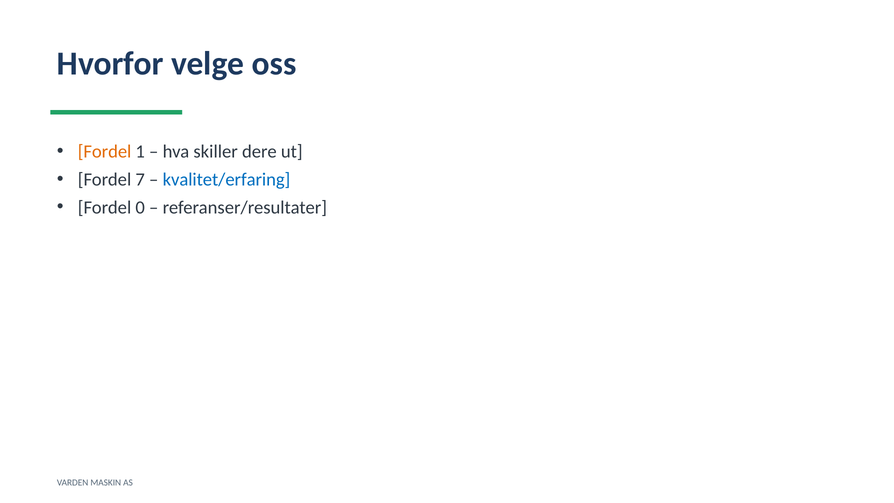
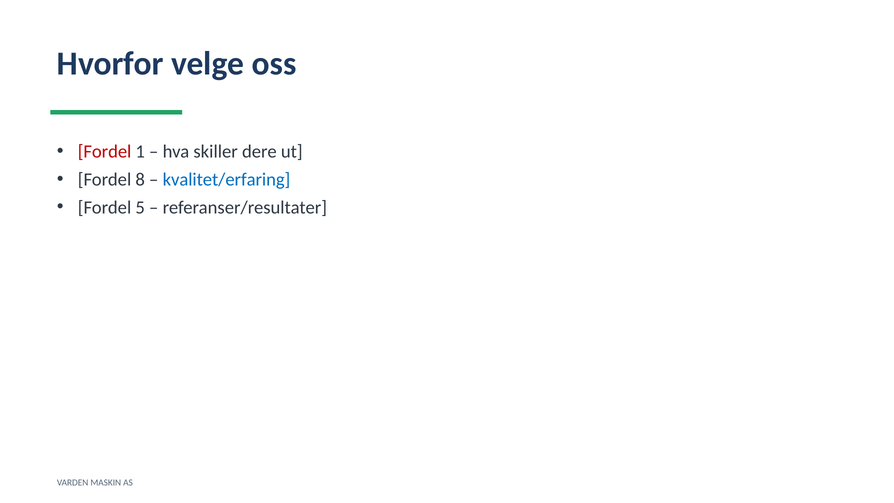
Fordel colour: orange -> red (105, 151)
7: 7 -> 8 (140, 179)
0: 0 -> 5 (140, 207)
